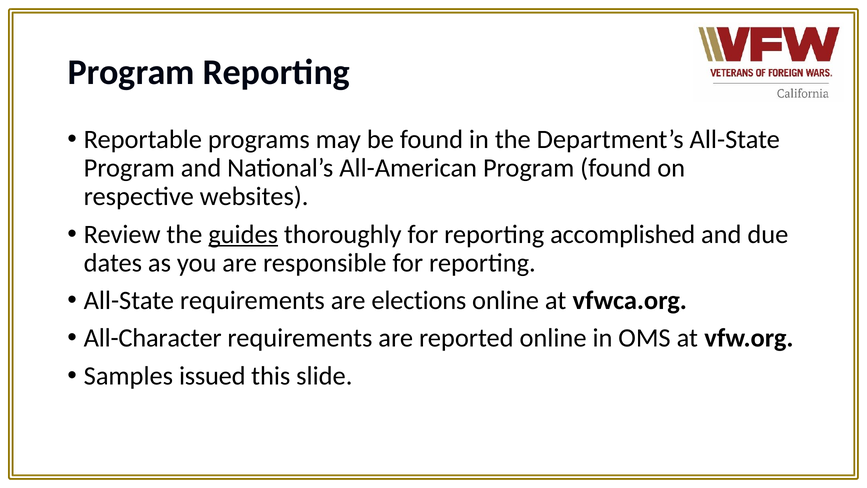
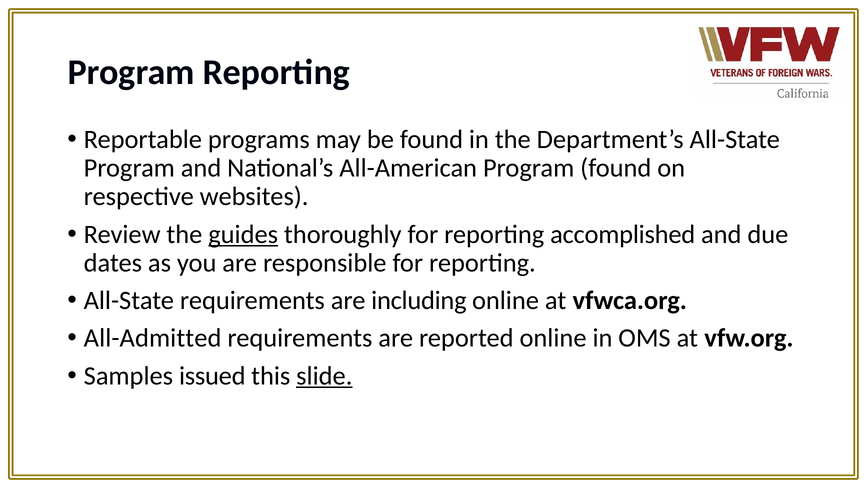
elections: elections -> including (419, 300)
All-Character: All-Character -> All-Admitted (153, 338)
slide underline: none -> present (324, 376)
